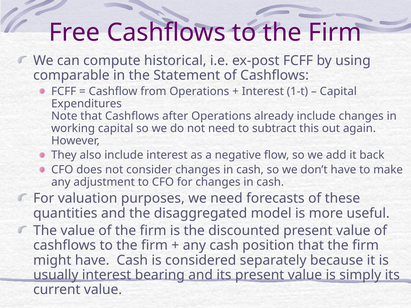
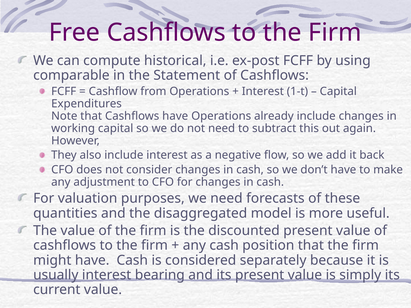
Cashflows after: after -> have (175, 116)
